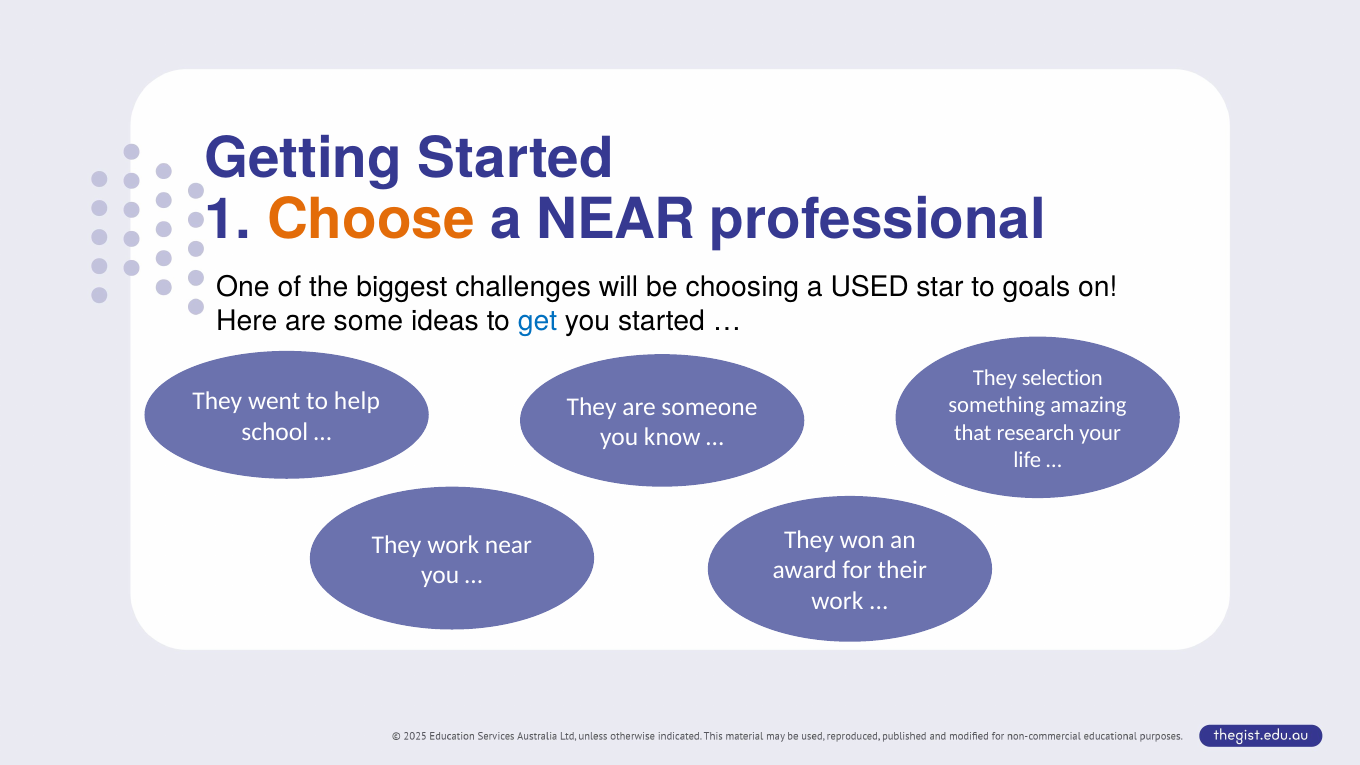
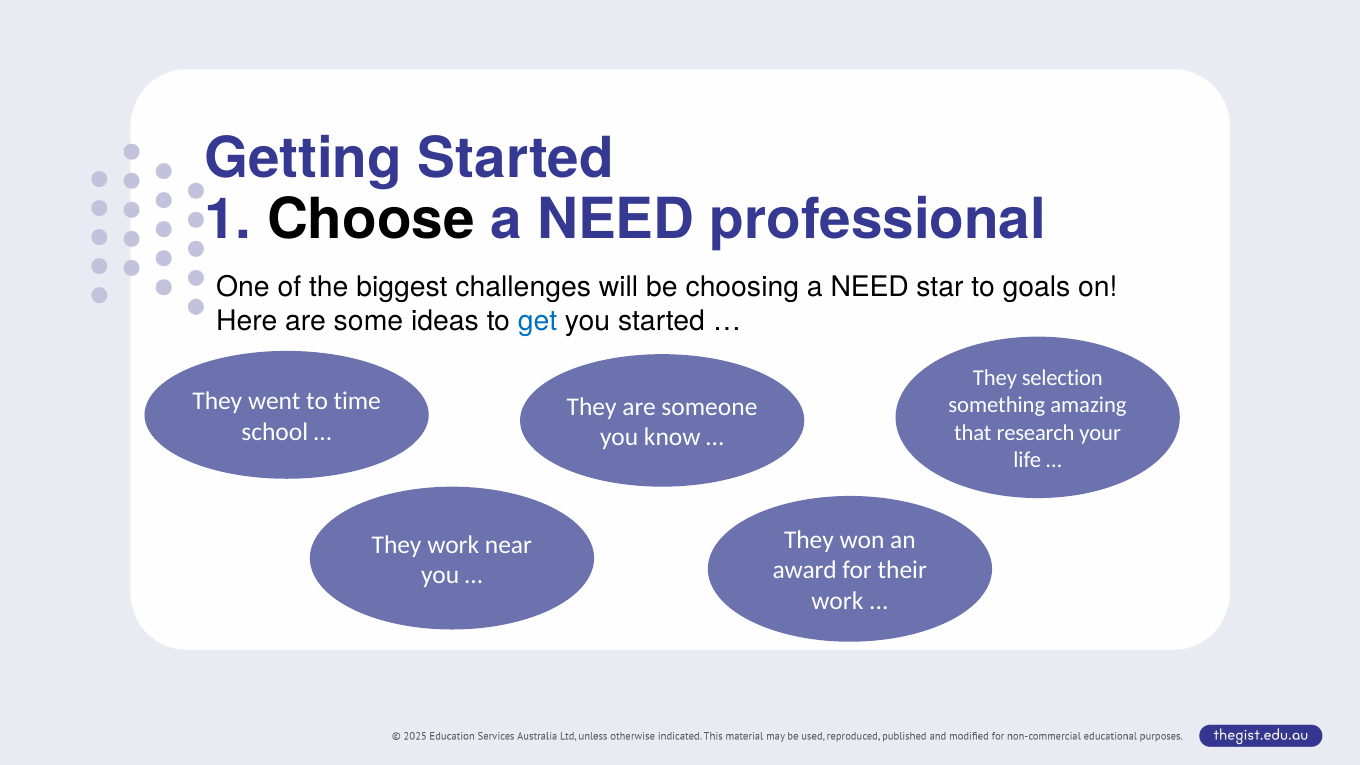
Choose colour: orange -> black (371, 220)
NEAR: NEAR -> NEED (616, 220)
choosing a USED: USED -> NEED (870, 287)
help: help -> time (357, 401)
